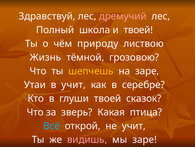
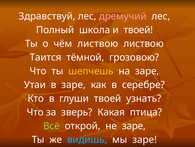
чём природу: природу -> листвою (98, 43)
Жизнь: Жизнь -> Таится (46, 57)
в учит: учит -> заре (74, 84)
сказок: сказок -> узнать (144, 98)
Всё colour: light blue -> light green (51, 125)
не учит: учит -> заре (134, 125)
видишь colour: pink -> light blue (87, 139)
